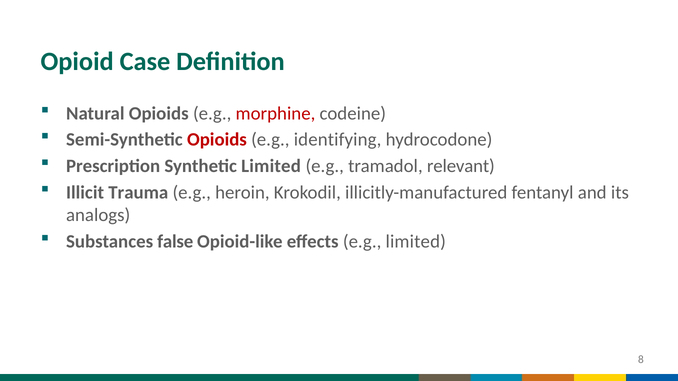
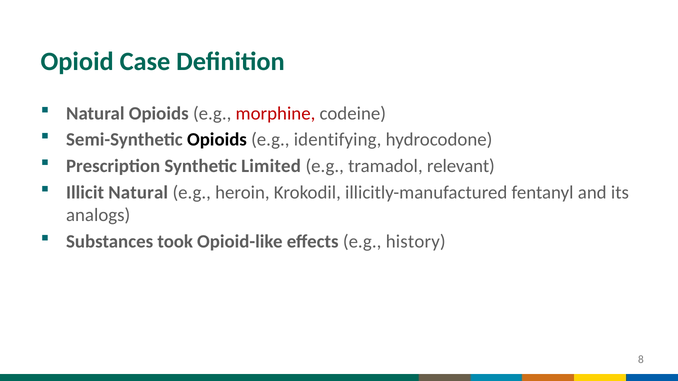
Opioids colour: red -> black (217, 140)
Illicit Trauma: Trauma -> Natural (138, 193)
false: false -> took (175, 242)
e.g limited: limited -> history (416, 242)
